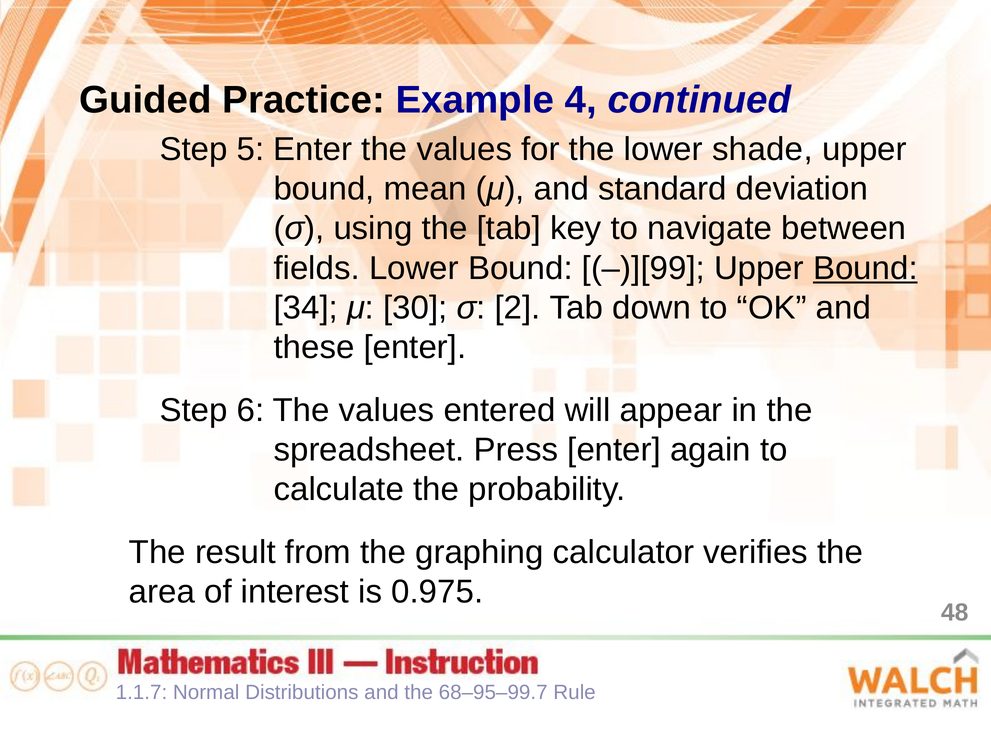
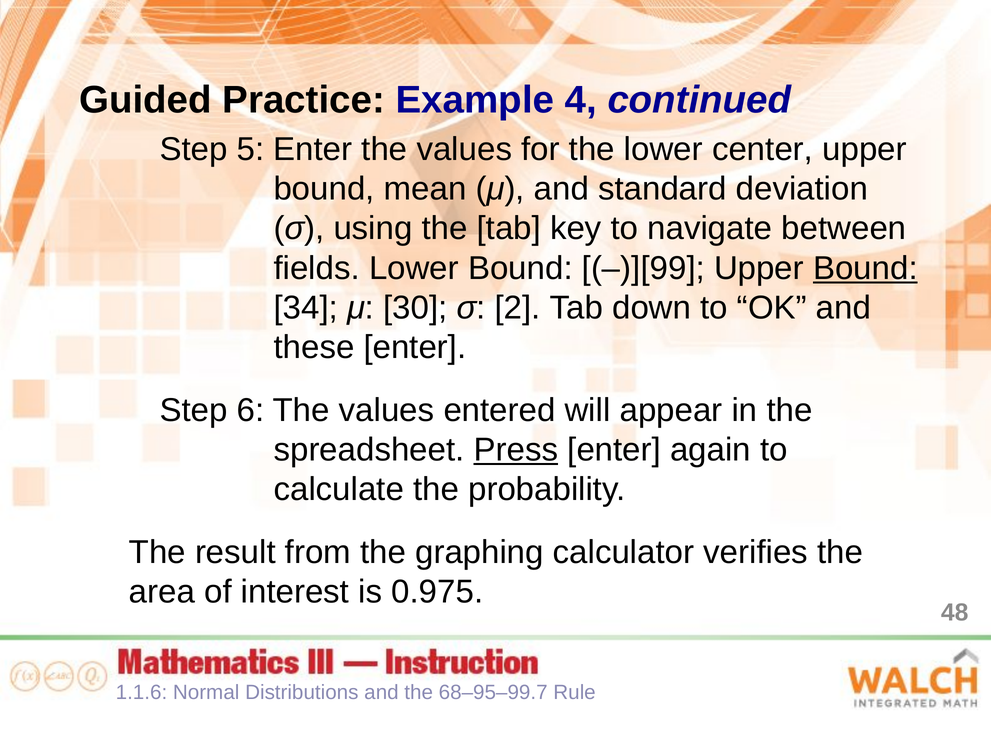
shade: shade -> center (763, 149)
Press underline: none -> present (516, 450)
1.1.7: 1.1.7 -> 1.1.6 (141, 693)
